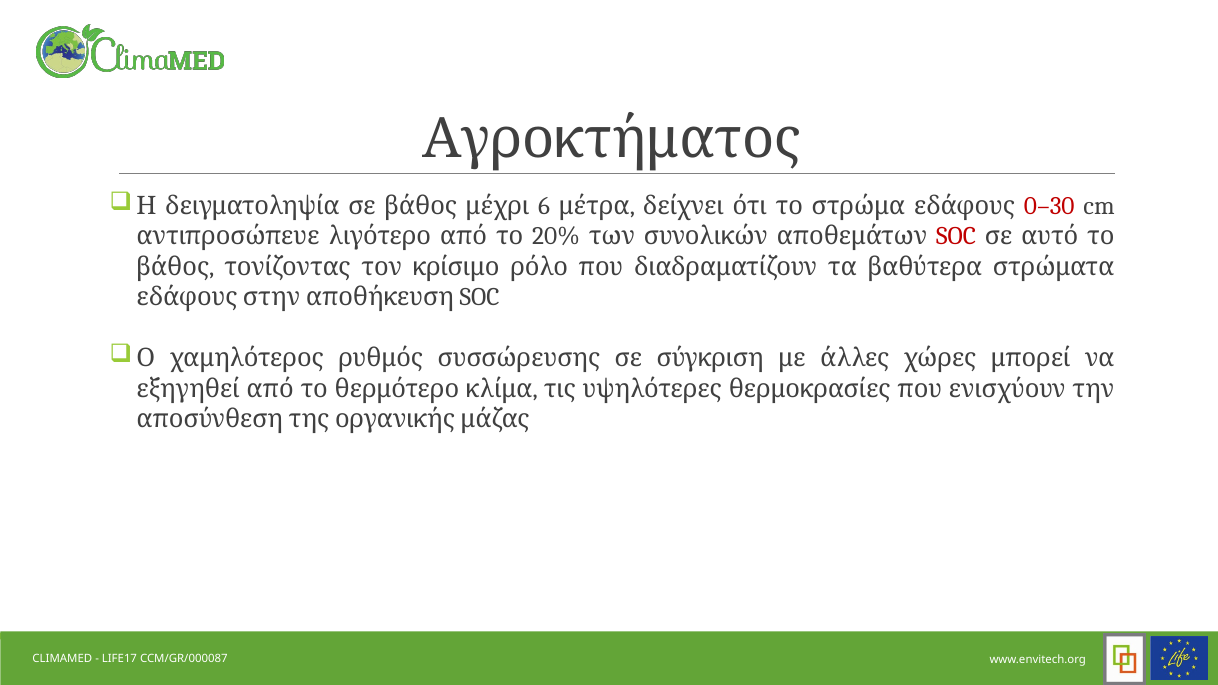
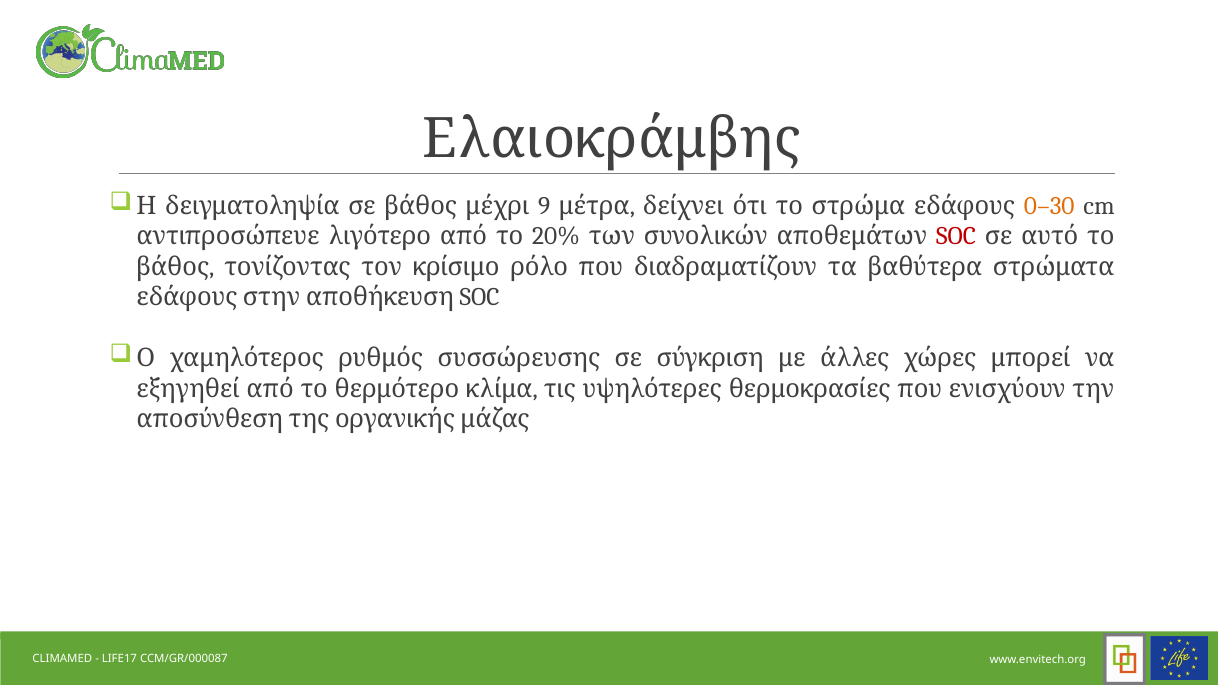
Αγροκτήματος: Αγροκτήματος -> Ελαιοκράμβης (612, 139)
6: 6 -> 9 (544, 206)
0–30 colour: red -> orange (1049, 206)
